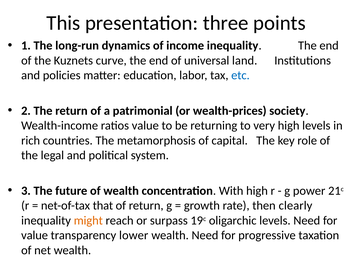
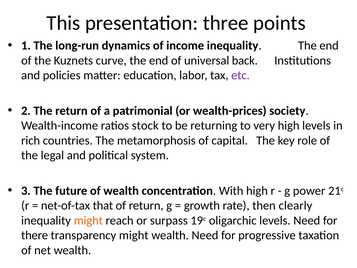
land: land -> back (245, 60)
etc colour: blue -> purple (240, 75)
ratios value: value -> stock (145, 125)
value: value -> there (35, 235)
transparency lower: lower -> might (134, 235)
